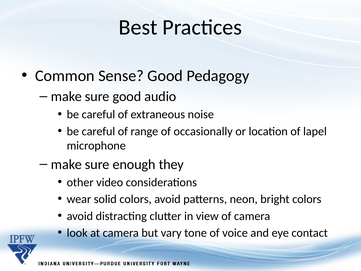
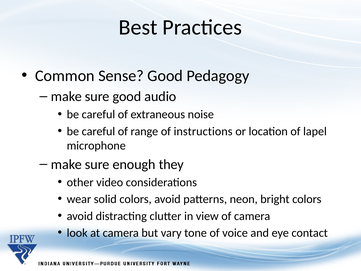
occasionally: occasionally -> instructions (203, 131)
